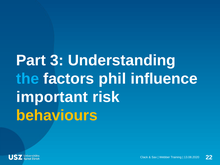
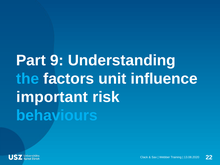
3: 3 -> 9 (57, 60)
phil: phil -> unit (112, 79)
behaviours colour: yellow -> light blue (57, 115)
